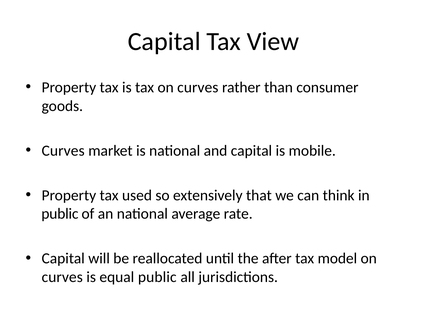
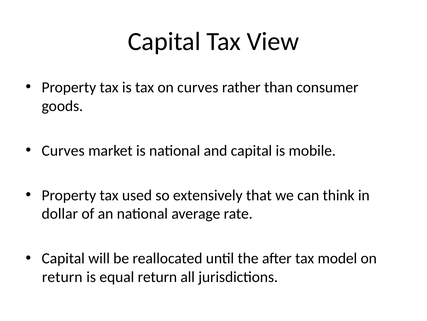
public: public -> dollar (60, 213)
curves: curves -> return (62, 276)
equal public: public -> return (157, 276)
